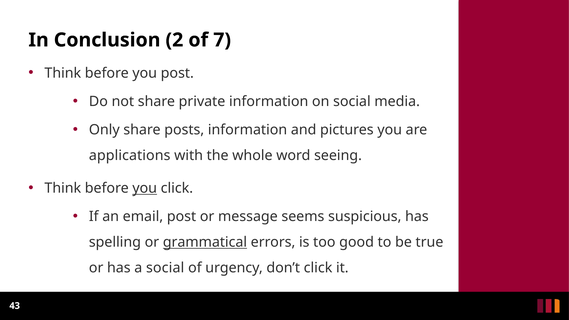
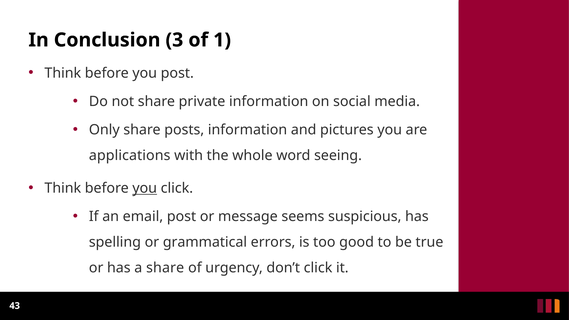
2: 2 -> 3 (174, 40)
7: 7 -> 1 (222, 40)
grammatical underline: present -> none (205, 242)
a social: social -> share (165, 268)
